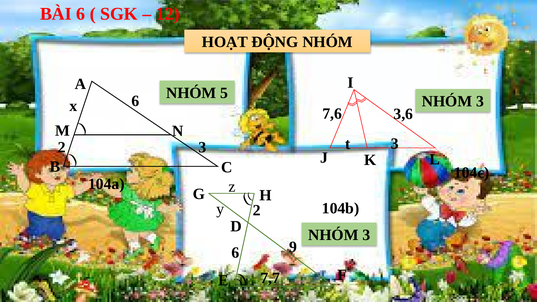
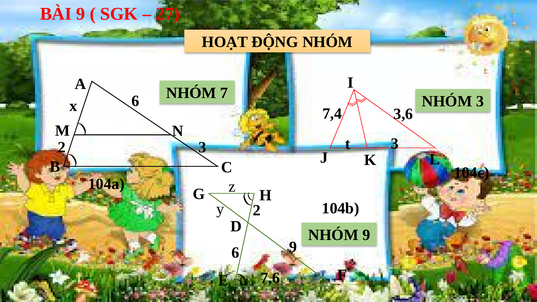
BÀI 6: 6 -> 9 (81, 14)
12: 12 -> 27 (168, 14)
5: 5 -> 7 (224, 93)
7,6: 7,6 -> 7,4 (332, 114)
3: 3 -> 9 (366, 235)
7,7: 7,7 -> 7,6 (270, 278)
